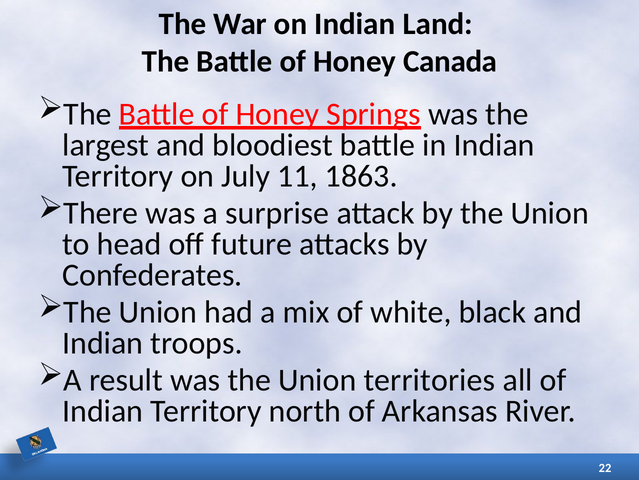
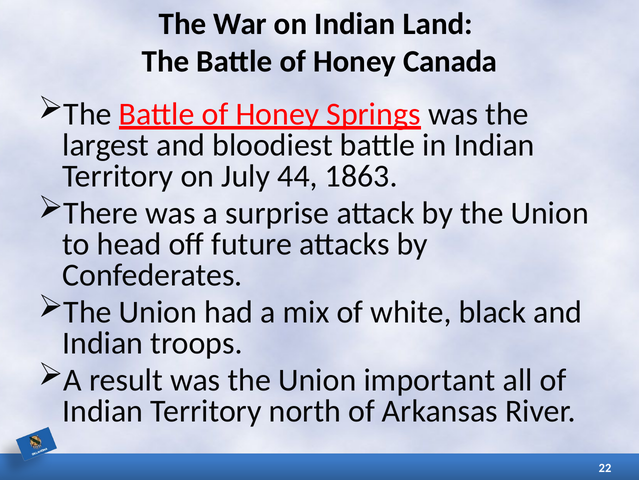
11: 11 -> 44 (298, 176)
territories: territories -> important (429, 380)
